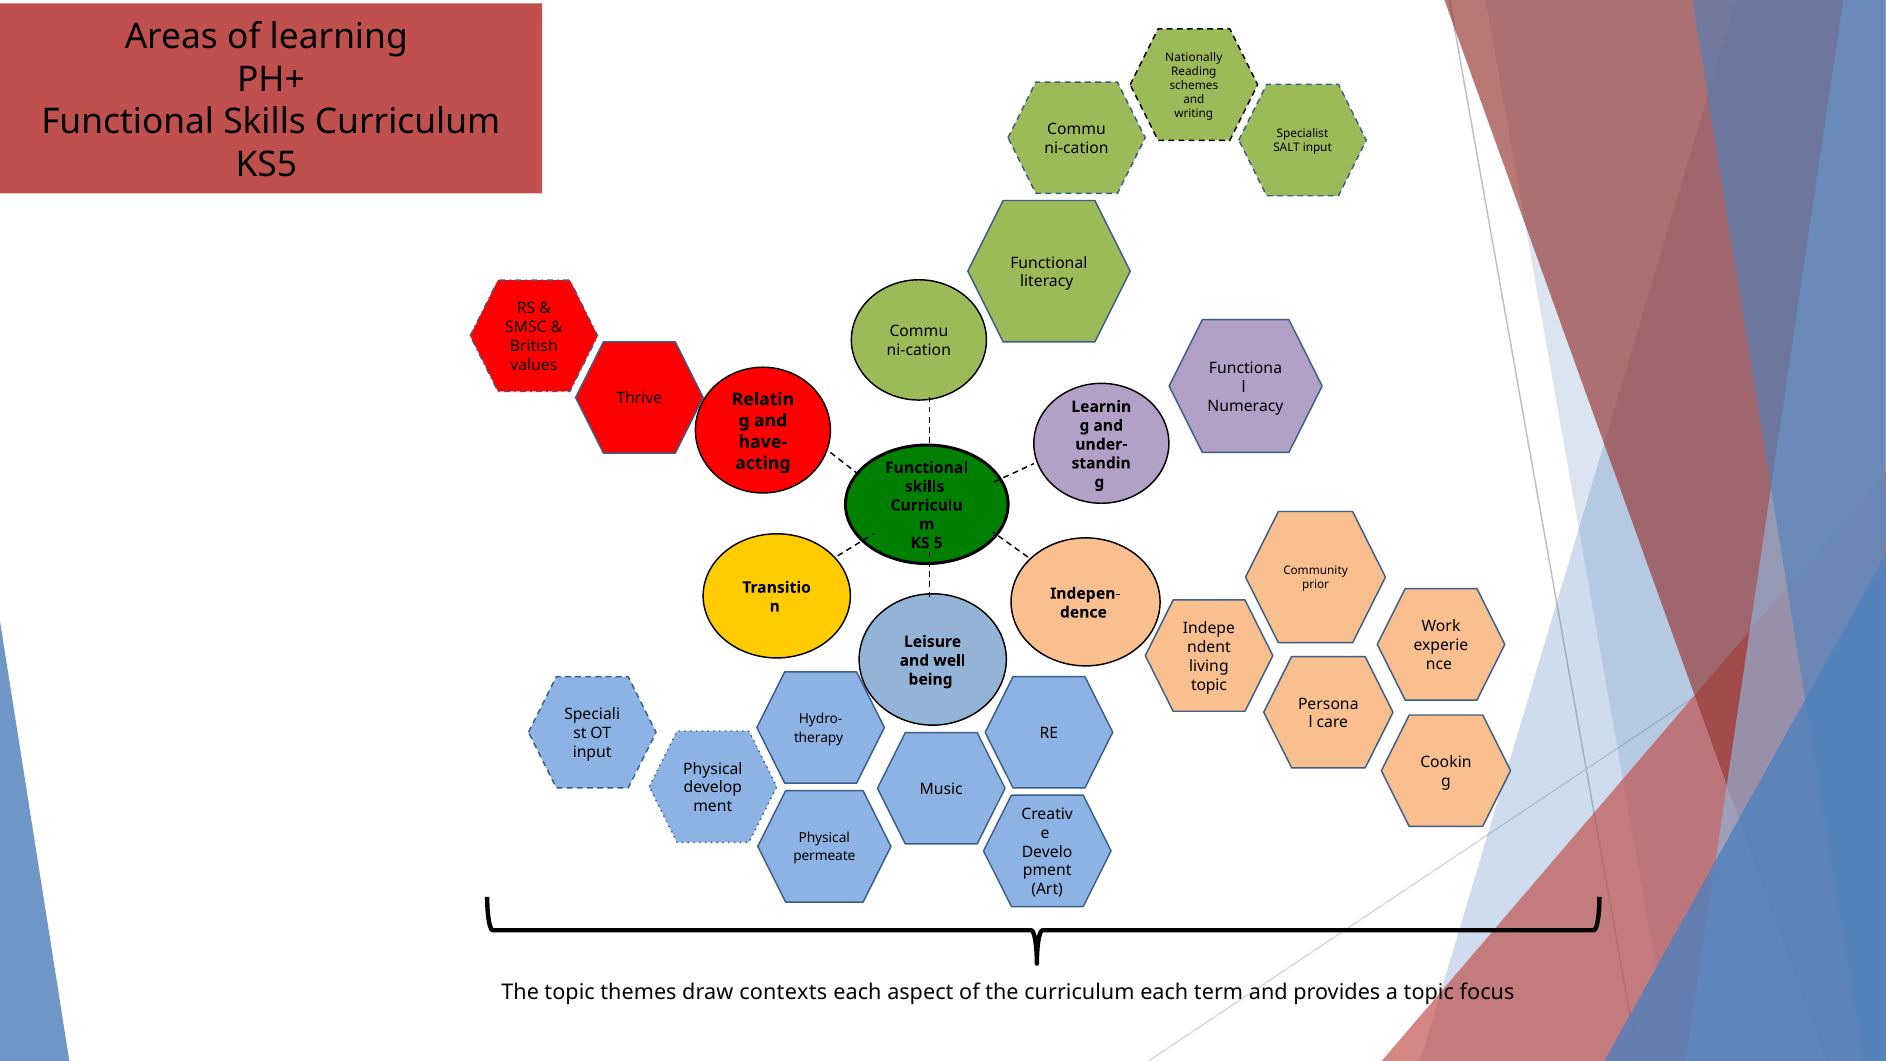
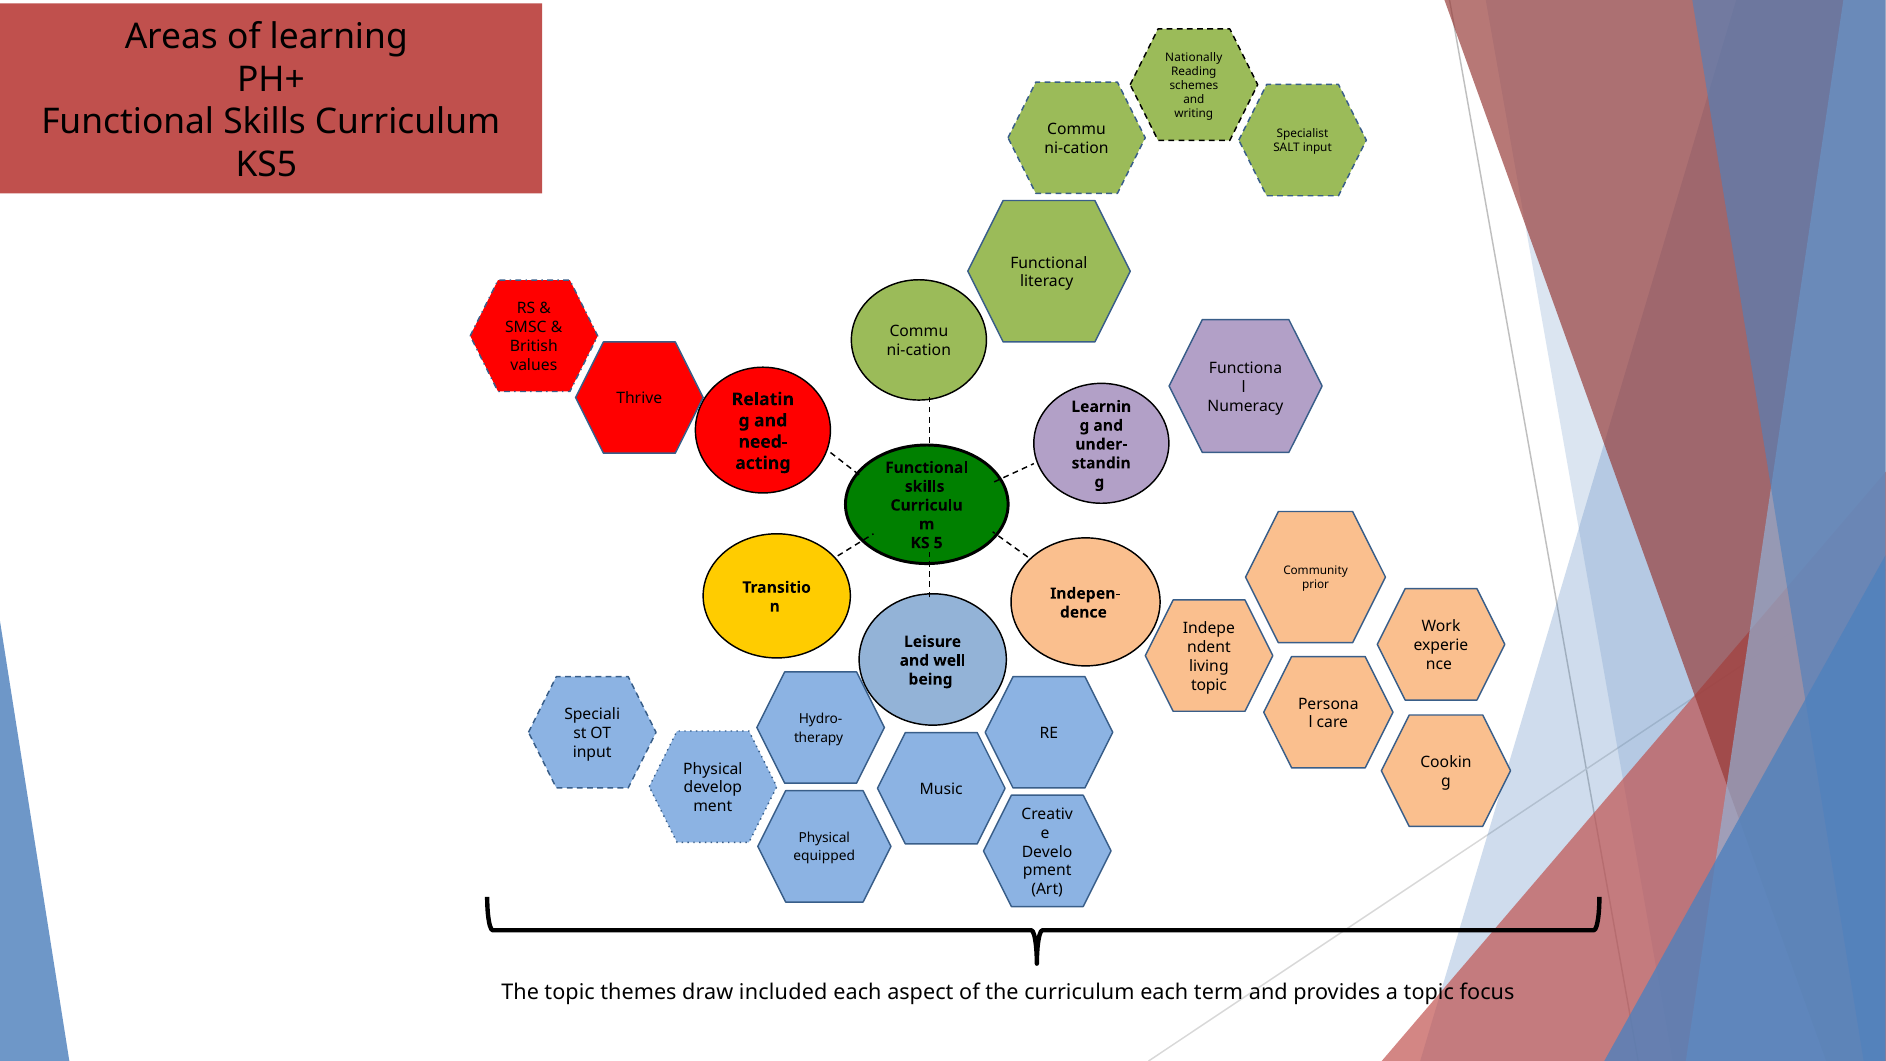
have-: have- -> need- (763, 442)
permeate: permeate -> equipped (824, 856)
contexts: contexts -> included (783, 992)
